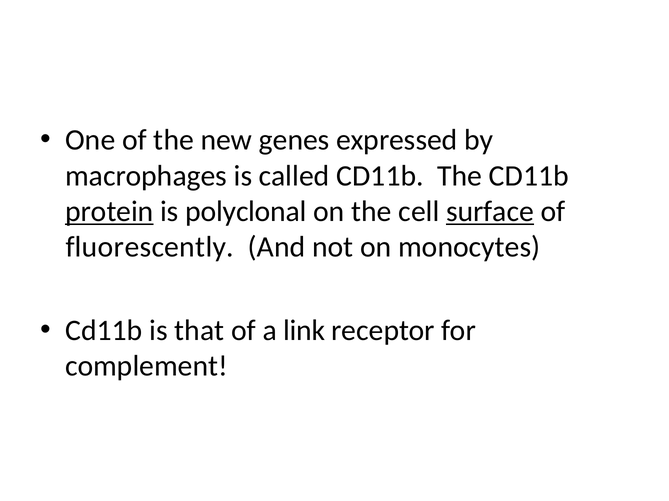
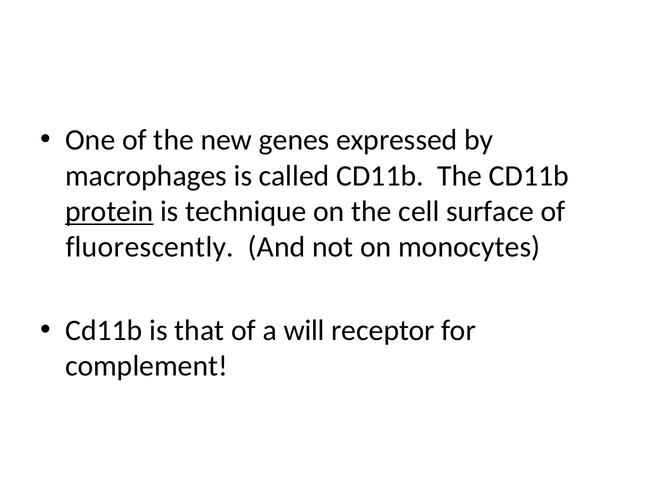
polyclonal: polyclonal -> technique (246, 212)
surface underline: present -> none (490, 212)
link: link -> will (304, 331)
